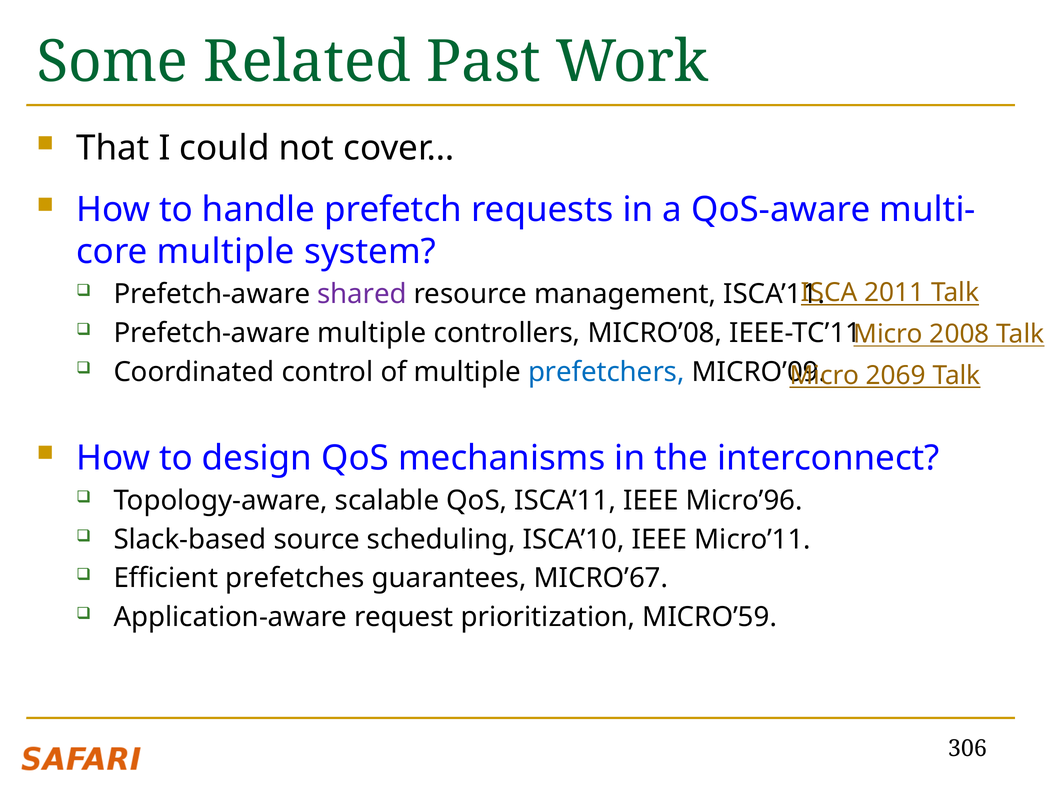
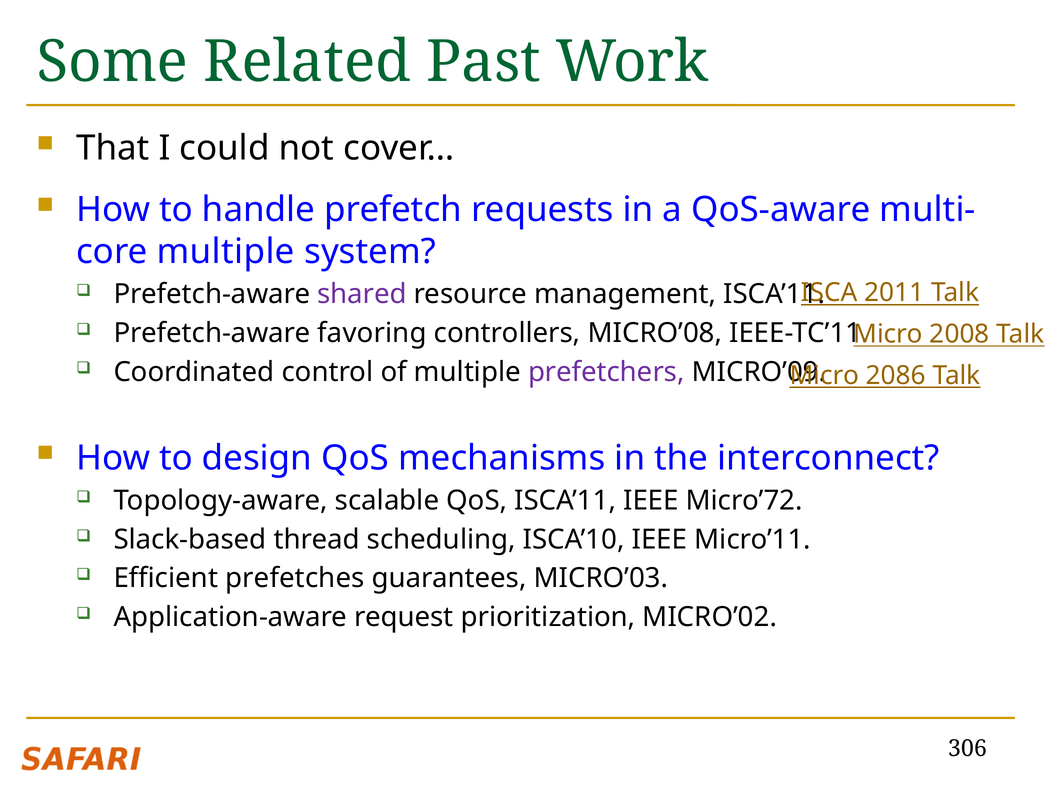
Prefetch-aware multiple: multiple -> favoring (372, 333)
prefetchers colour: blue -> purple (606, 372)
2069: 2069 -> 2086 (896, 375)
Micro’96: Micro’96 -> Micro’72 (744, 500)
source: source -> thread (317, 539)
MICRO’67: MICRO’67 -> MICRO’03 (601, 578)
MICRO’59: MICRO’59 -> MICRO’02 (710, 617)
